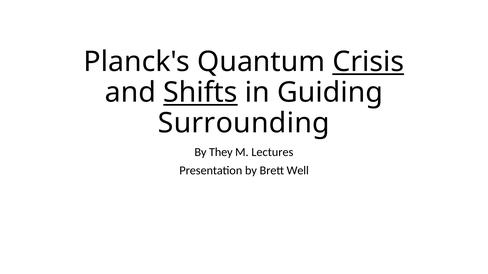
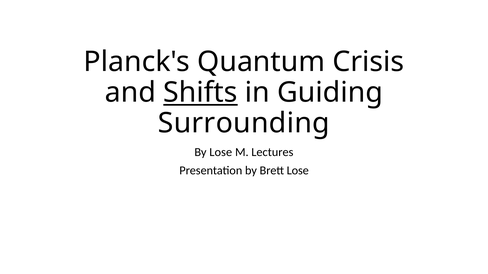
Crisis underline: present -> none (368, 62)
By They: They -> Lose (221, 153)
Brett Well: Well -> Lose (298, 171)
